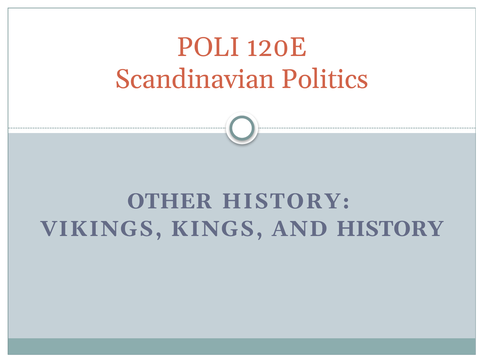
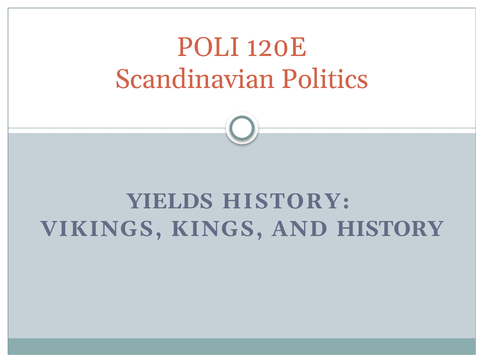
OTHER: OTHER -> YIELDS (170, 201)
